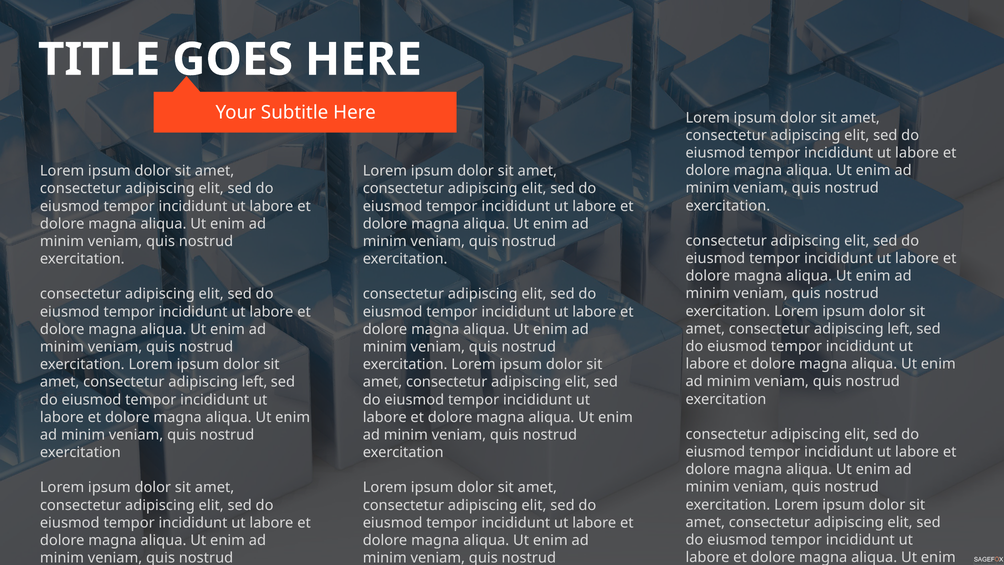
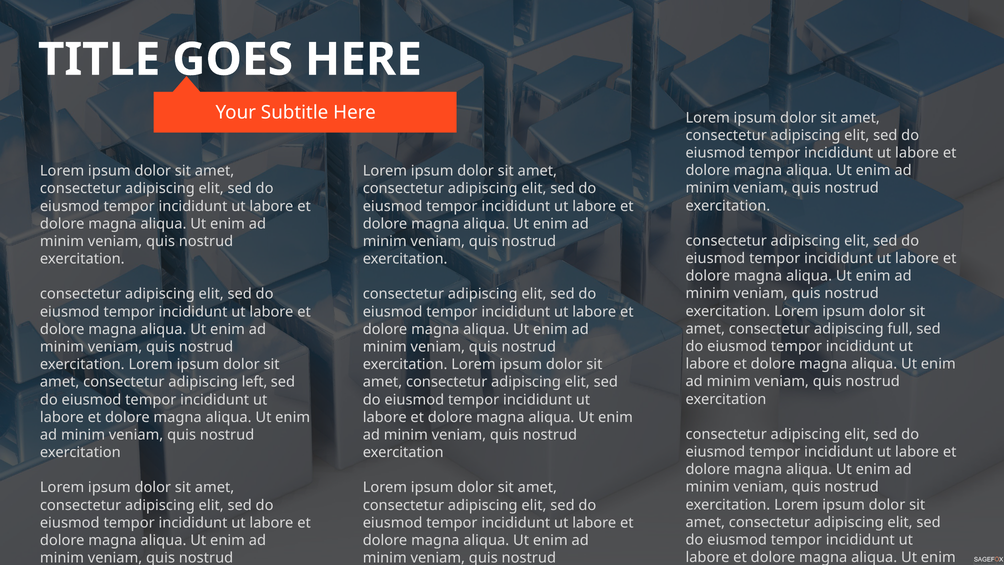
left: left -> full (900, 329)
